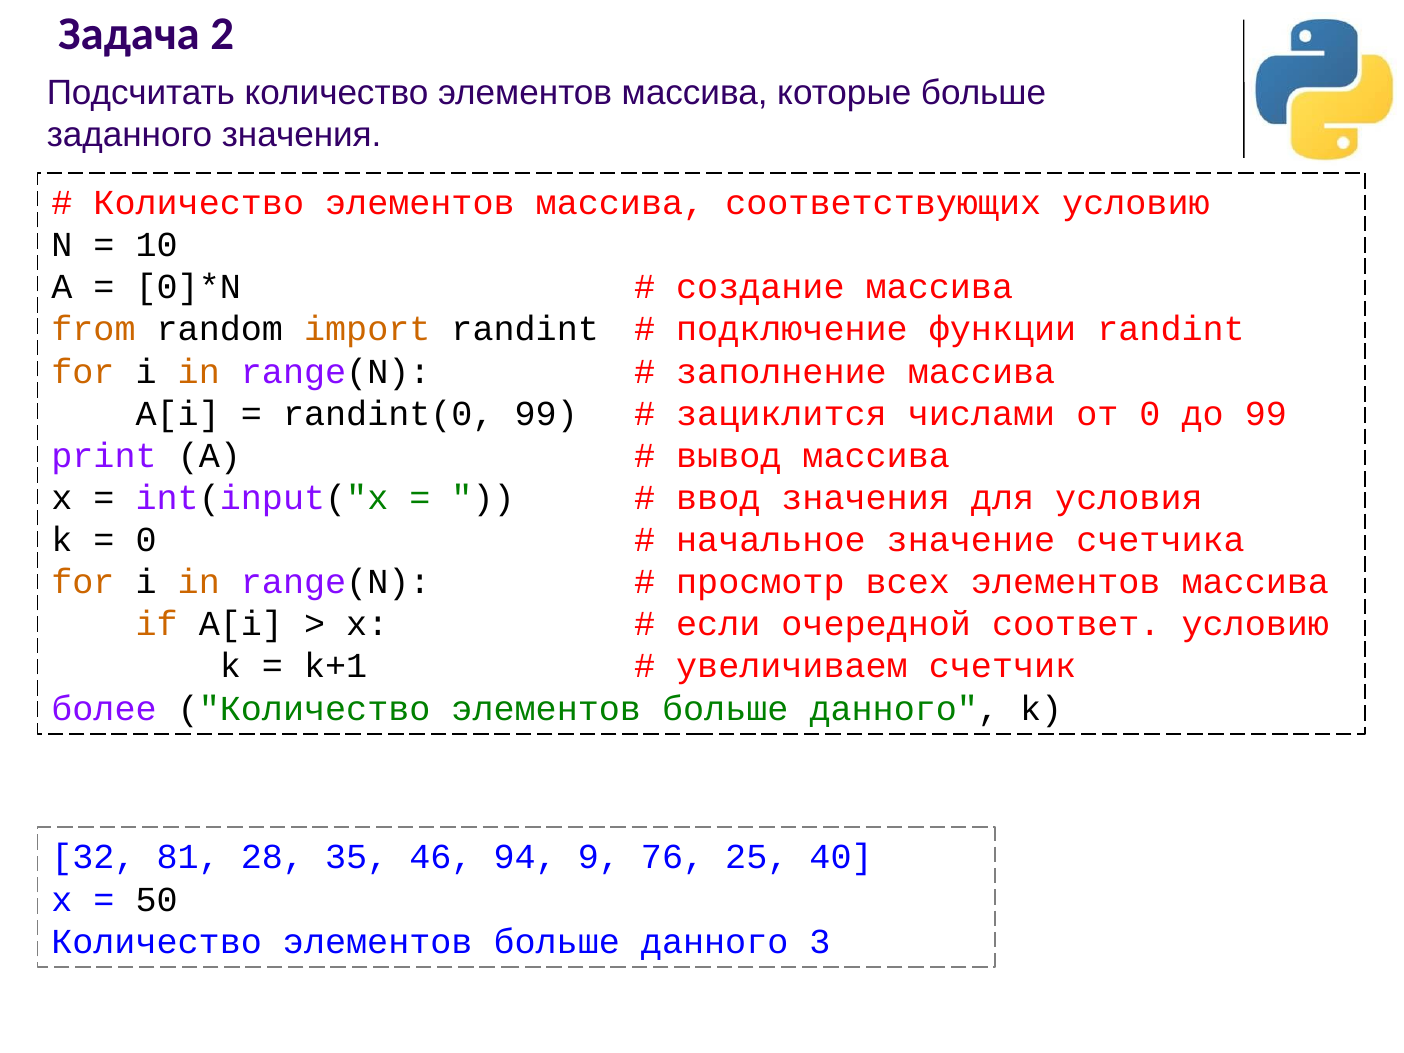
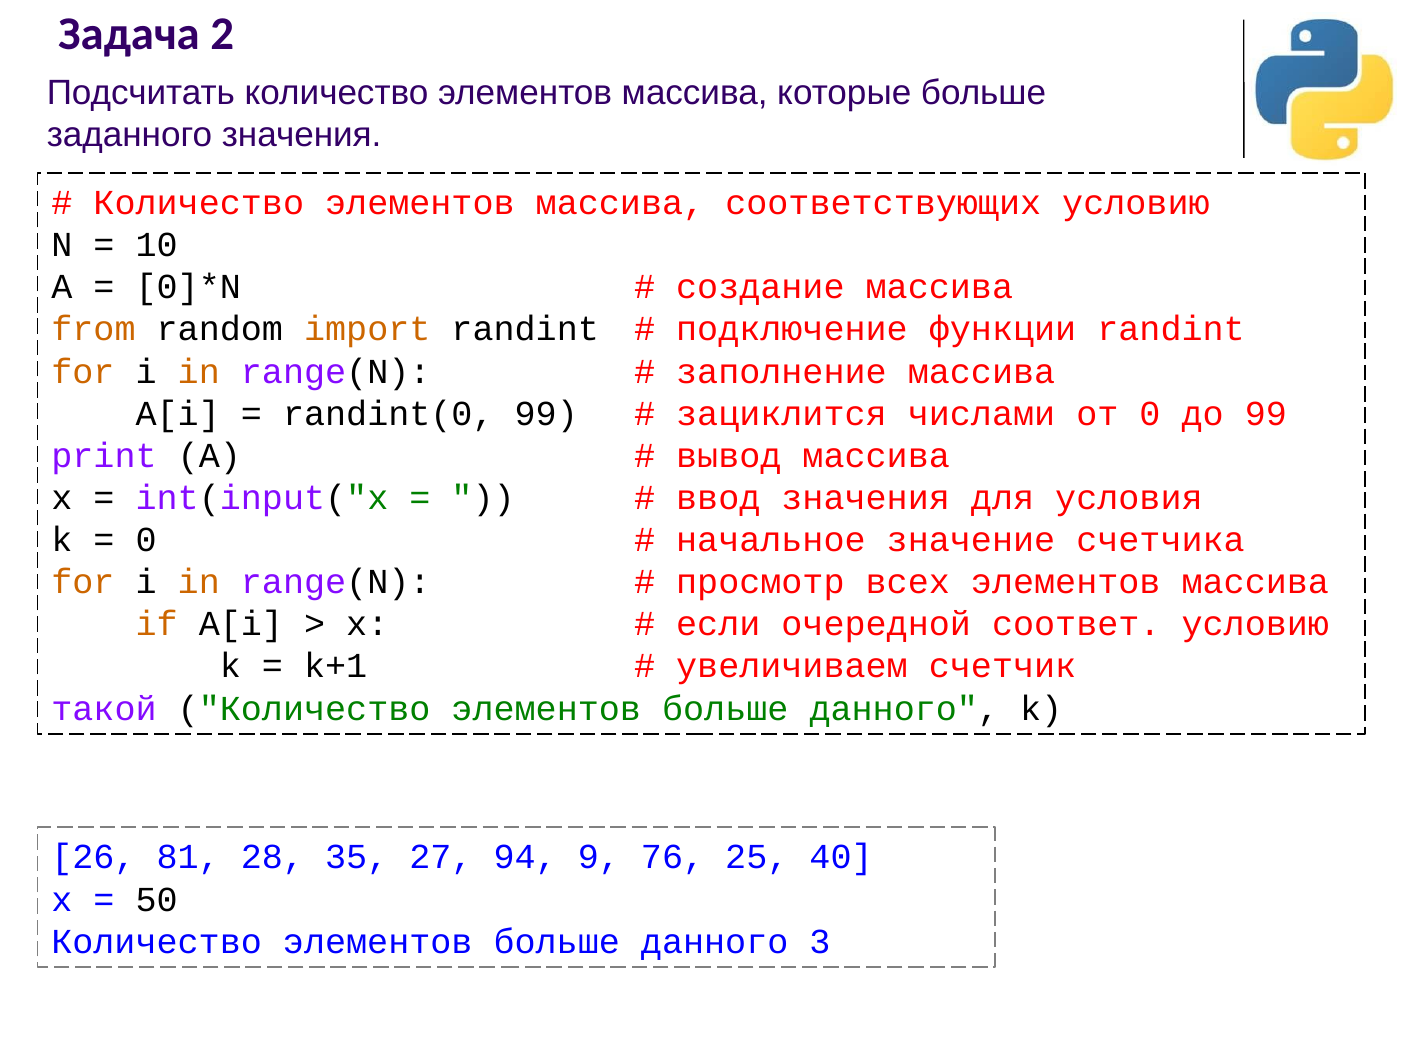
более: более -> такой (104, 708)
32: 32 -> 26 (93, 857)
46: 46 -> 27 (441, 857)
